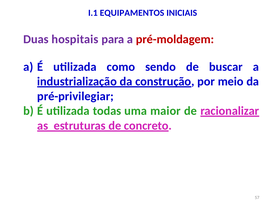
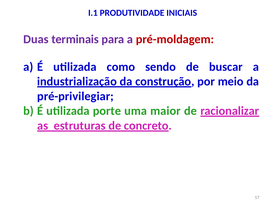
EQUIPAMENTOS: EQUIPAMENTOS -> PRODUTIVIDADE (132, 13)
hospitais: hospitais -> terminais (75, 39)
todas: todas -> porte (107, 111)
